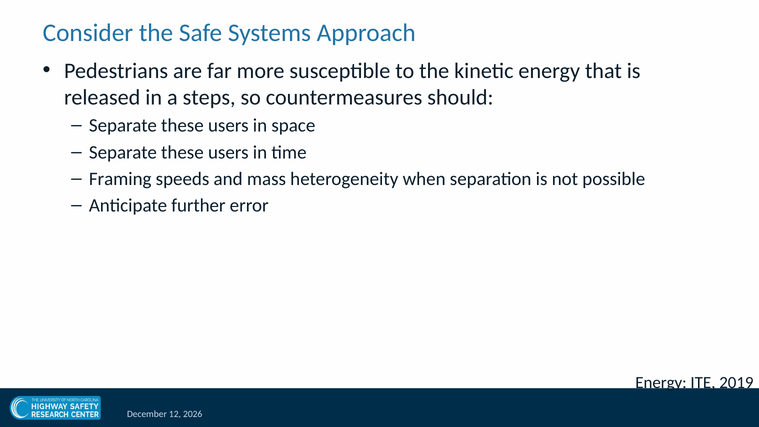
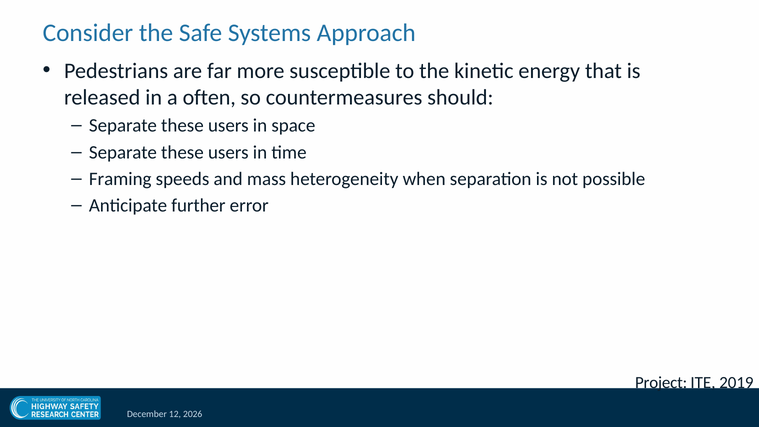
steps: steps -> often (209, 97)
Energy: Energy -> Project (661, 382)
